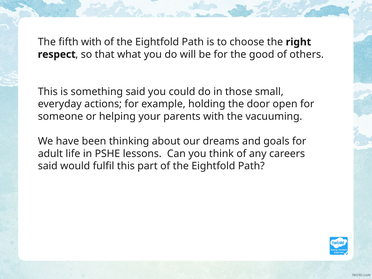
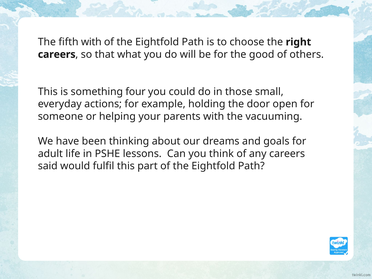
respect: respect -> careers (57, 54)
something said: said -> four (136, 92)
